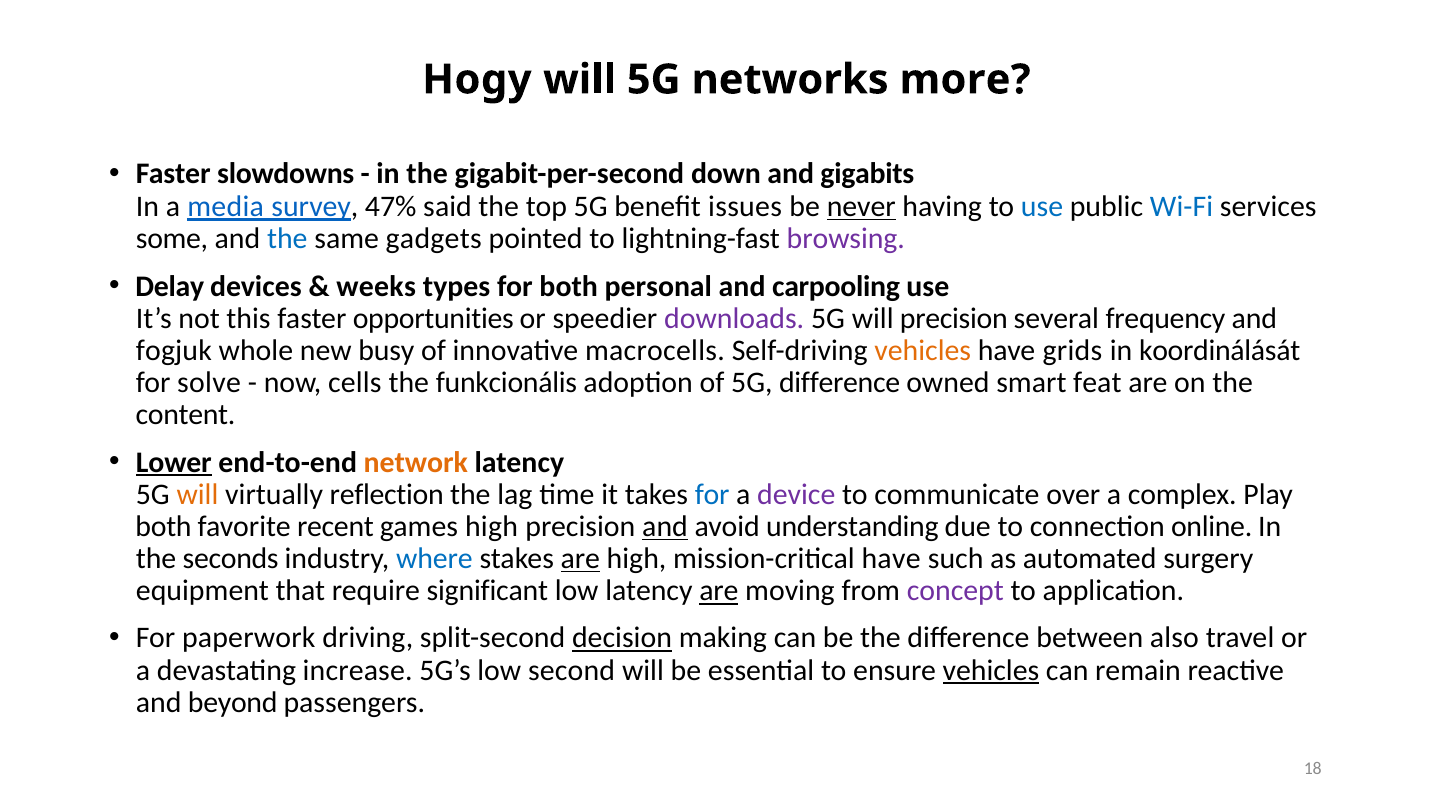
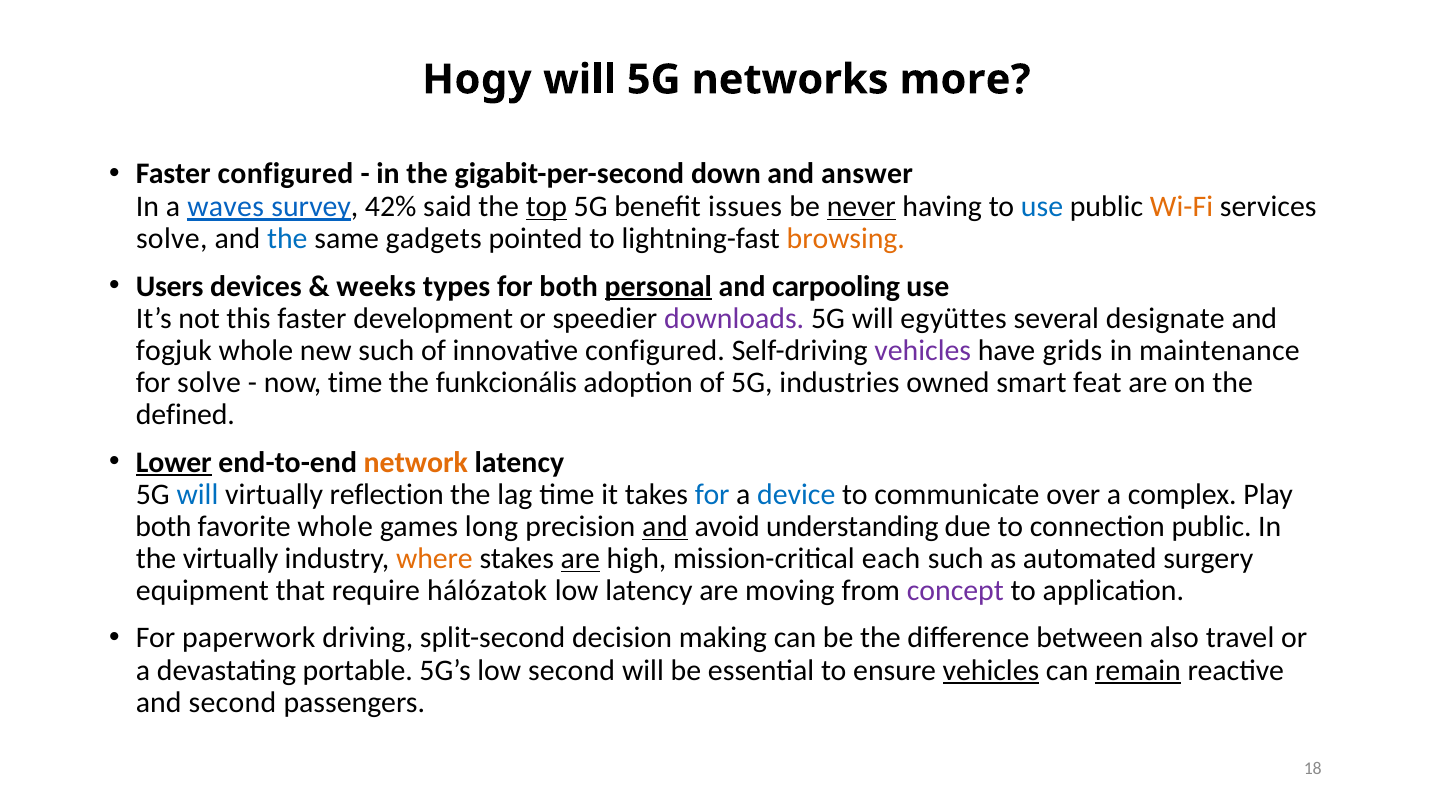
Faster slowdowns: slowdowns -> configured (286, 174)
gigabits: gigabits -> answer (867, 174)
media: media -> waves (226, 207)
47%: 47% -> 42% (391, 207)
top underline: none -> present (546, 207)
Wi-Fi colour: blue -> orange (1182, 207)
some: some -> solve (172, 239)
browsing colour: purple -> orange (846, 239)
Delay: Delay -> Users (170, 286)
personal underline: none -> present (658, 286)
opportunities: opportunities -> development (433, 318)
will precision: precision -> együttes (954, 318)
frequency: frequency -> designate (1165, 318)
new busy: busy -> such (386, 351)
innovative macrocells: macrocells -> configured (655, 351)
vehicles colour: orange -> purple (923, 351)
koordinálását: koordinálását -> maintenance (1219, 351)
now cells: cells -> time (355, 383)
5G difference: difference -> industries (839, 383)
content: content -> defined (185, 415)
will colour: orange -> blue (197, 494)
device colour: purple -> blue (796, 494)
favorite recent: recent -> whole (335, 527)
games high: high -> long (492, 527)
connection online: online -> public (1212, 527)
the seconds: seconds -> virtually (231, 559)
where colour: blue -> orange (434, 559)
mission-critical have: have -> each (891, 559)
significant: significant -> hálózatok (487, 591)
are underline: present -> none (719, 591)
decision underline: present -> none (622, 638)
increase: increase -> portable (358, 670)
remain underline: none -> present (1138, 670)
and beyond: beyond -> second (232, 702)
